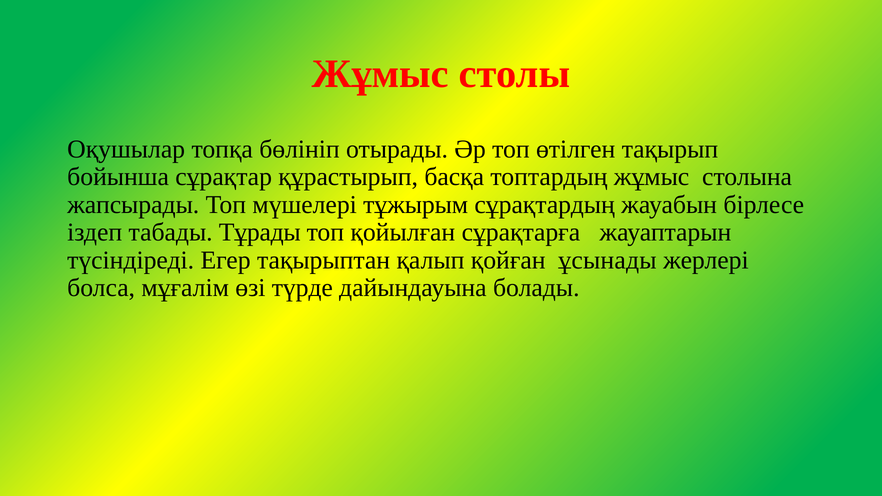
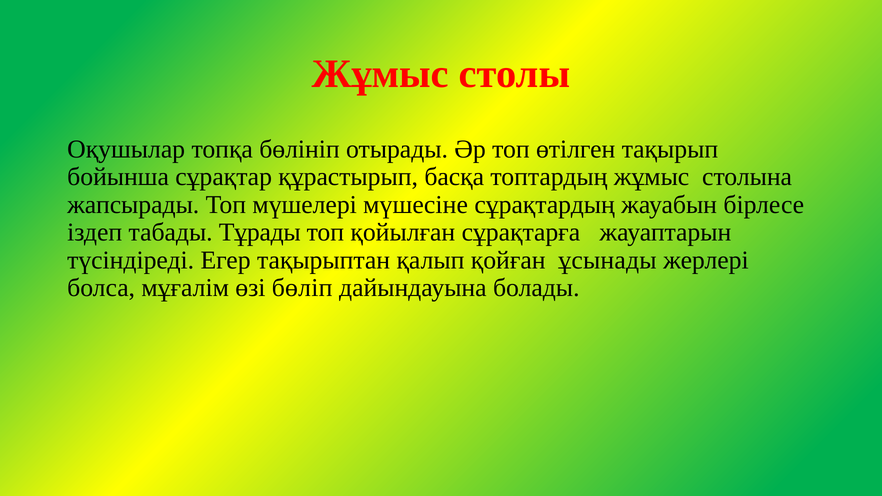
тұжырым: тұжырым -> мүшесіне (416, 205)
түрде: түрде -> бөліп (302, 288)
